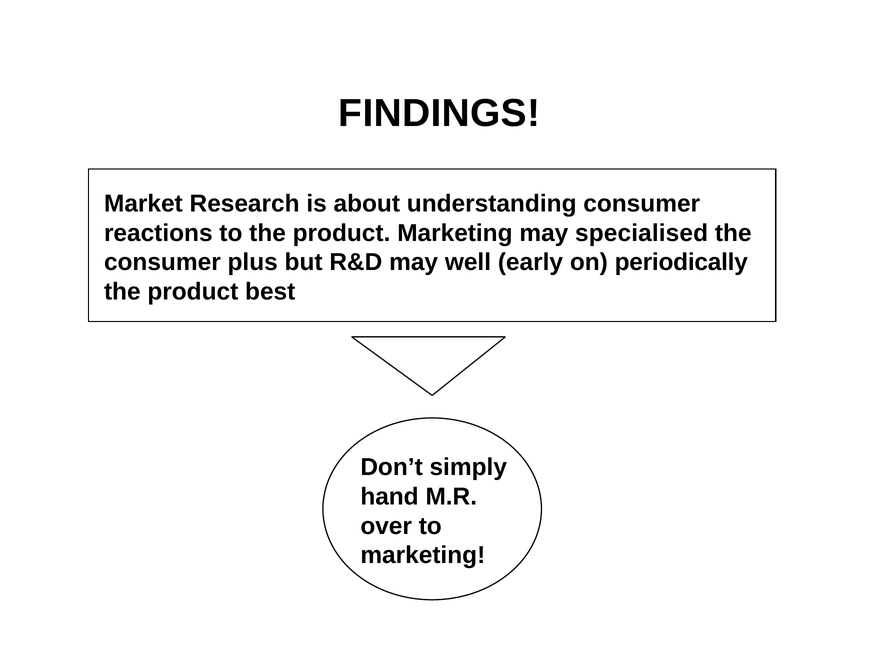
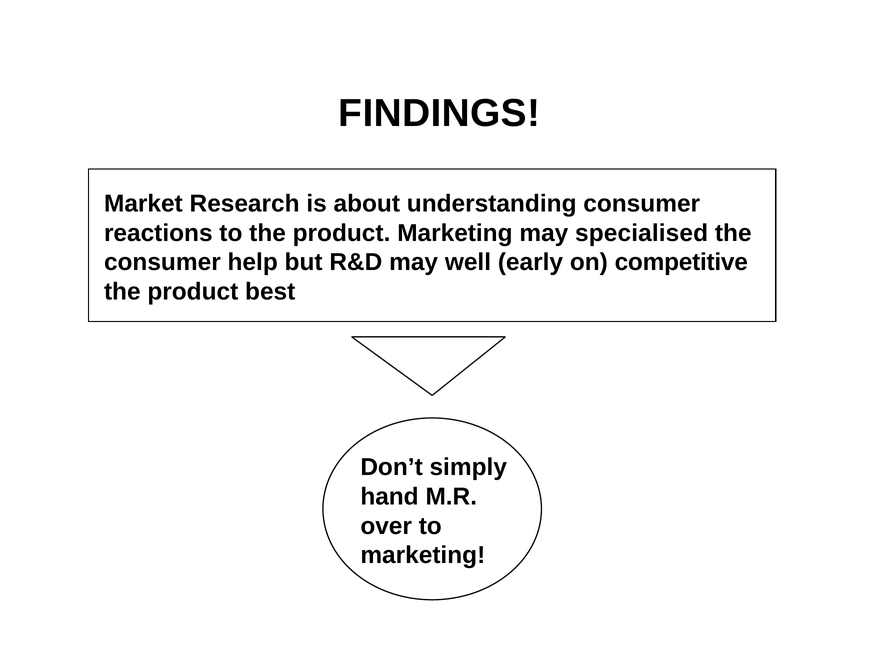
plus: plus -> help (253, 262)
periodically: periodically -> competitive (681, 262)
